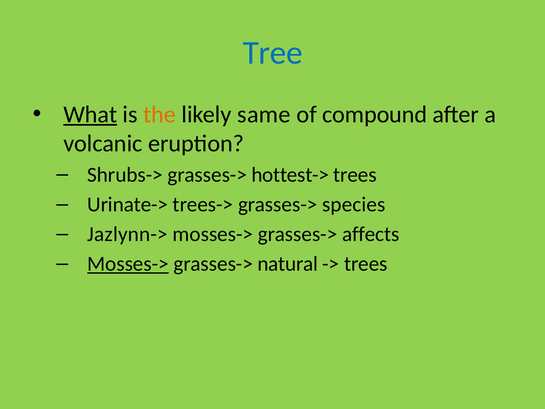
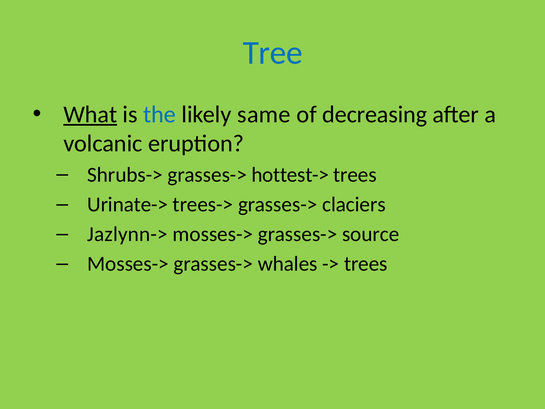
the colour: orange -> blue (160, 114)
compound: compound -> decreasing (375, 114)
species: species -> claciers (354, 204)
affects: affects -> source (371, 234)
Mosses-> underline: present -> none (128, 264)
natural: natural -> whales (288, 264)
